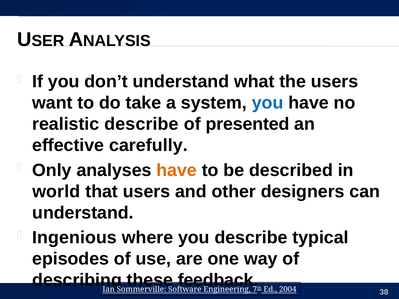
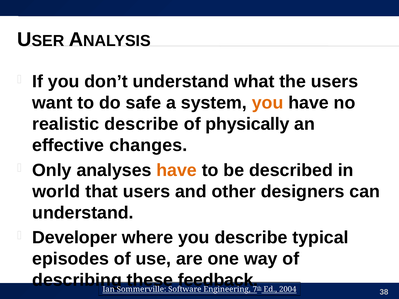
take: take -> safe (143, 103)
you colour: blue -> orange (268, 103)
presented: presented -> physically (248, 124)
carefully: carefully -> changes (148, 146)
Ingenious: Ingenious -> Developer (75, 238)
